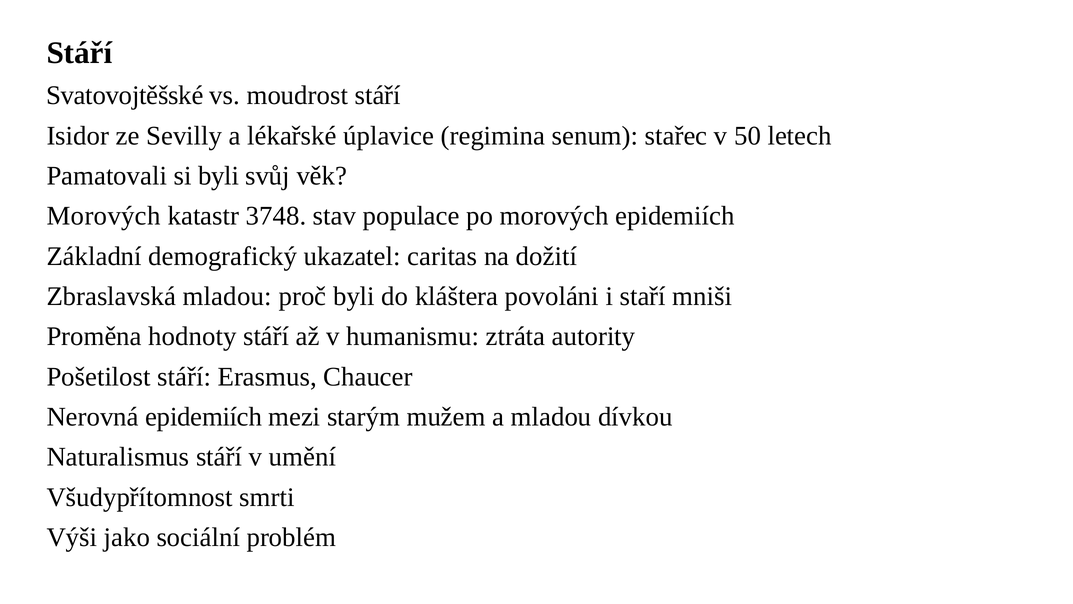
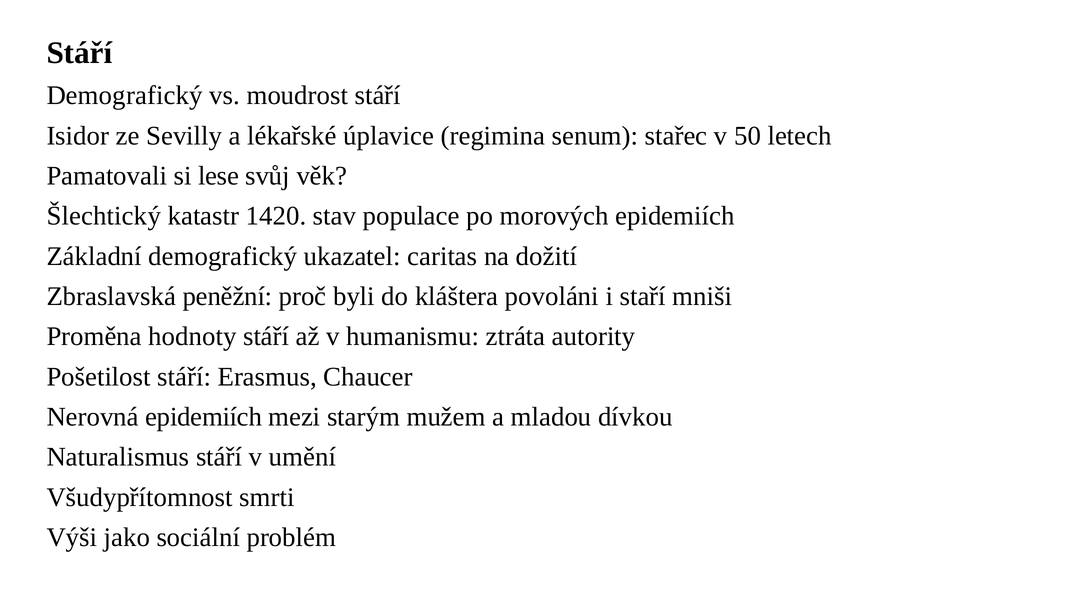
Svatovojtěšské: Svatovojtěšské -> Demografický (125, 95)
si byli: byli -> lese (219, 176)
Morových: Morových -> Šlechtický (104, 216)
3748: 3748 -> 1420 (276, 216)
Zbraslavská mladou: mladou -> peněžní (227, 296)
